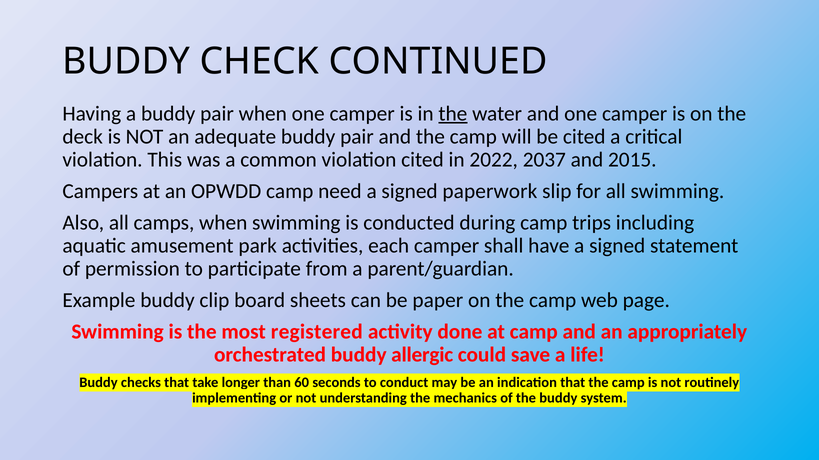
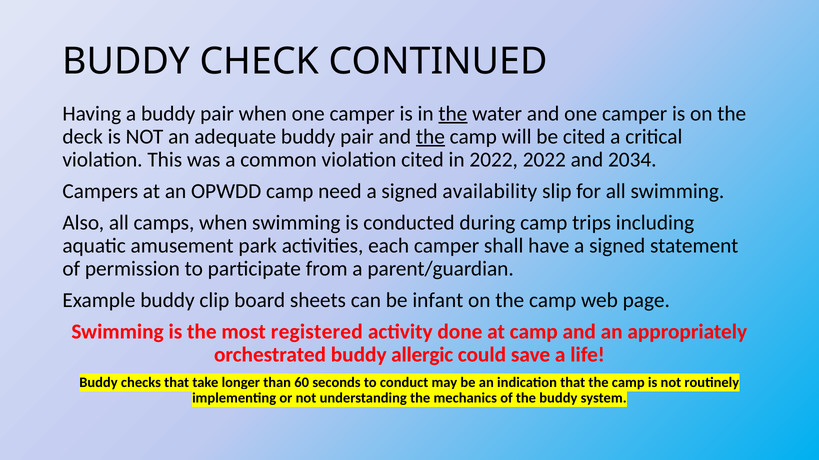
the underline: none -> present (430, 137)
2022 2037: 2037 -> 2022 (544, 160)
2015: 2015 -> 2034 (632, 160)
paperwork: paperwork -> availability (490, 191)
paper: paper -> infant (438, 301)
